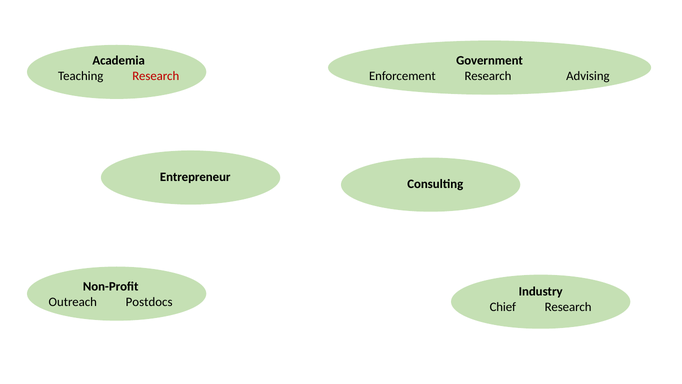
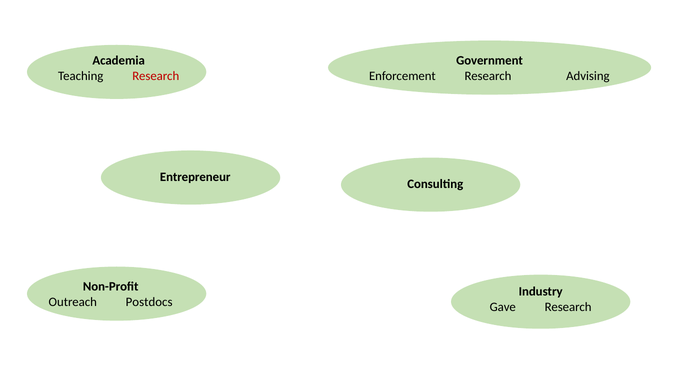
Chief: Chief -> Gave (503, 307)
